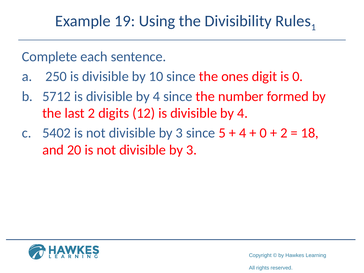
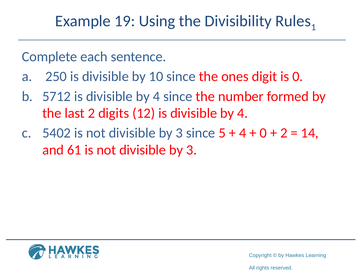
18: 18 -> 14 (310, 133)
20: 20 -> 61 (74, 150)
